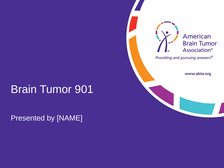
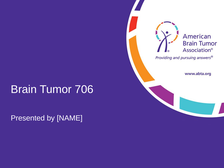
901: 901 -> 706 (84, 89)
